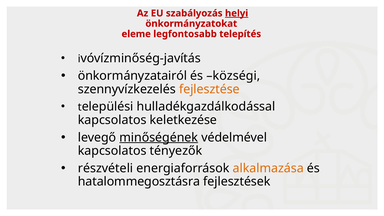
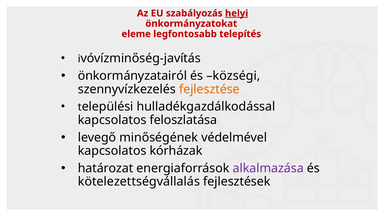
keletkezése: keletkezése -> feloszlatása (183, 120)
minőségének underline: present -> none (159, 137)
tényezők: tényezők -> kórházak (176, 151)
részvételi: részvételi -> határozat (106, 168)
alkalmazása colour: orange -> purple (268, 168)
hatalommegosztásra: hatalommegosztásra -> kötelezettségvállalás (139, 182)
